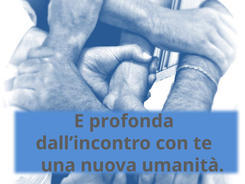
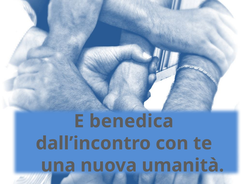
profonda: profonda -> benedica (131, 121)
